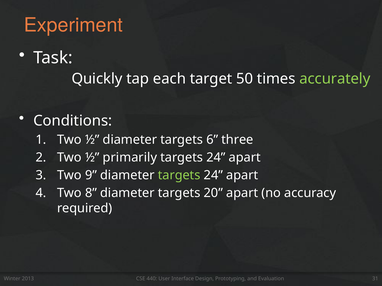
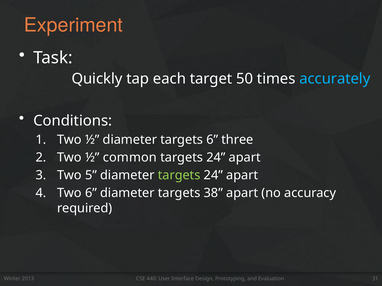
accurately colour: light green -> light blue (335, 79)
primarily: primarily -> common (130, 158)
9: 9 -> 5 (91, 176)
Two 8: 8 -> 6 (91, 193)
20: 20 -> 38 (213, 193)
